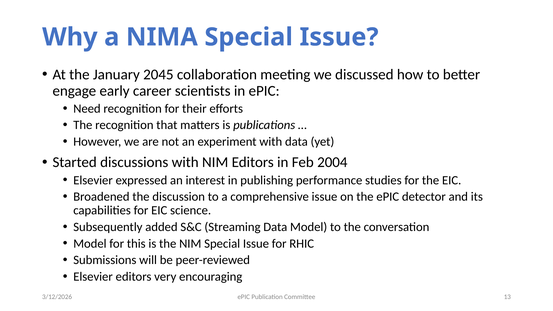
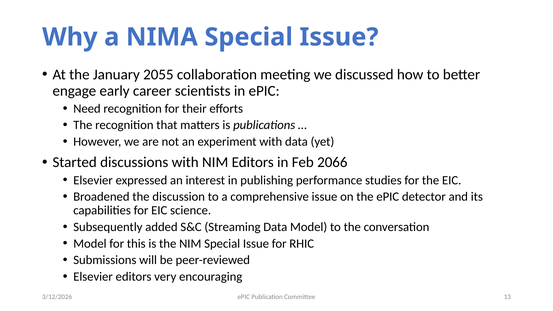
2045: 2045 -> 2055 (158, 75)
2004: 2004 -> 2066 (332, 162)
